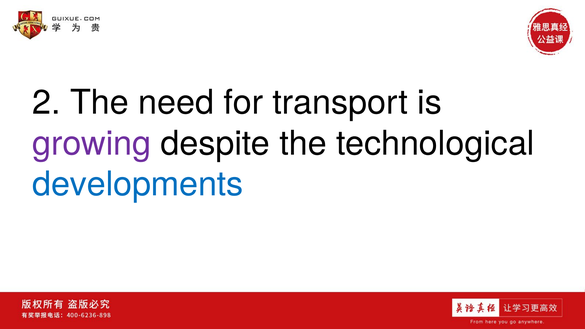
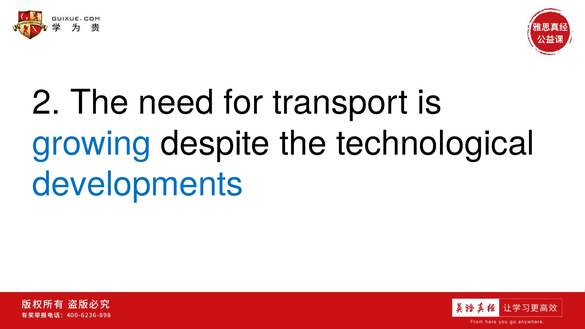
growing colour: purple -> blue (92, 143)
